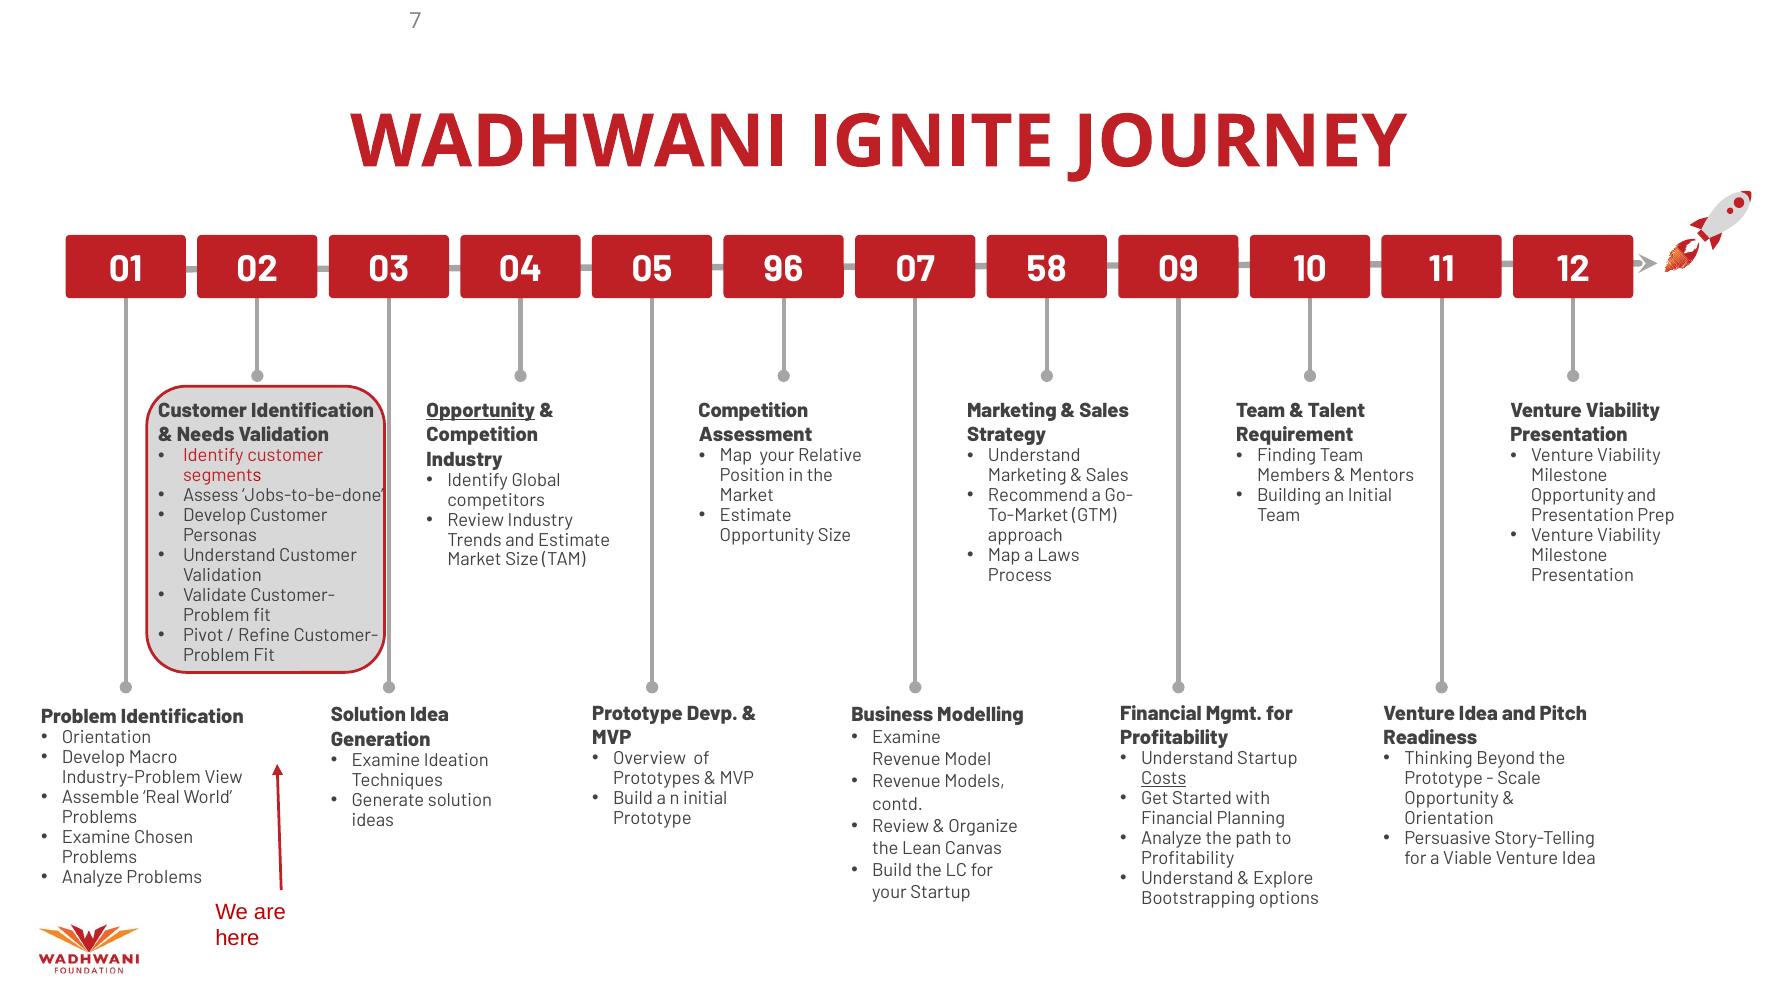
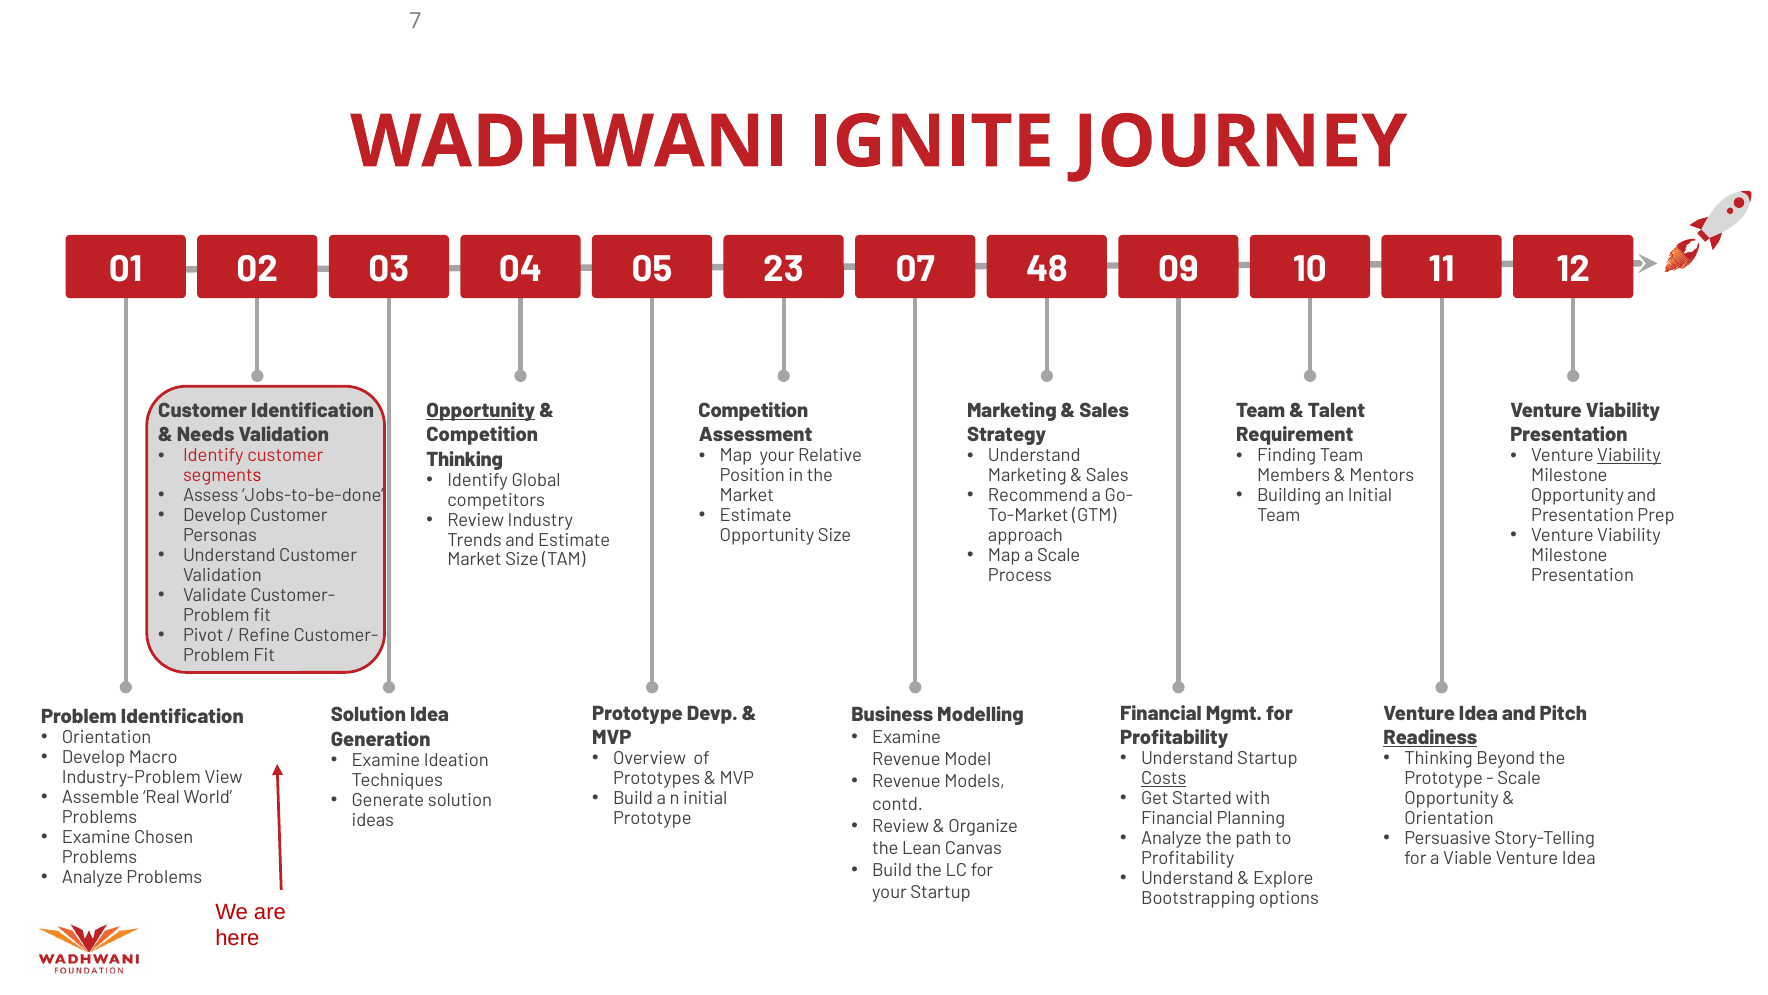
96: 96 -> 23 (784, 269)
58: 58 -> 48 (1047, 269)
Viability underline: none -> present (1629, 456)
Industry: Industry -> Thinking (465, 459)
a Laws: Laws -> Scale (1059, 555)
Readiness underline: none -> present (1430, 737)
